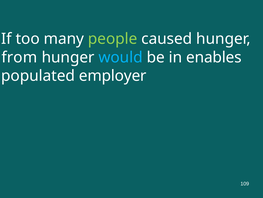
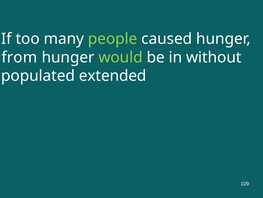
would colour: light blue -> light green (121, 57)
enables: enables -> without (214, 57)
employer: employer -> extended (113, 76)
